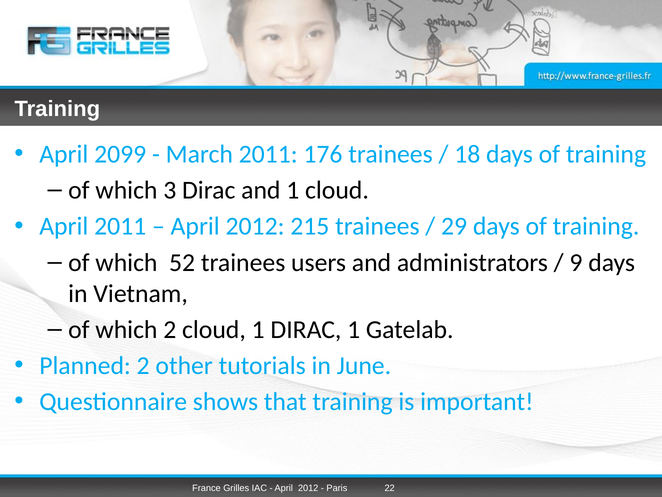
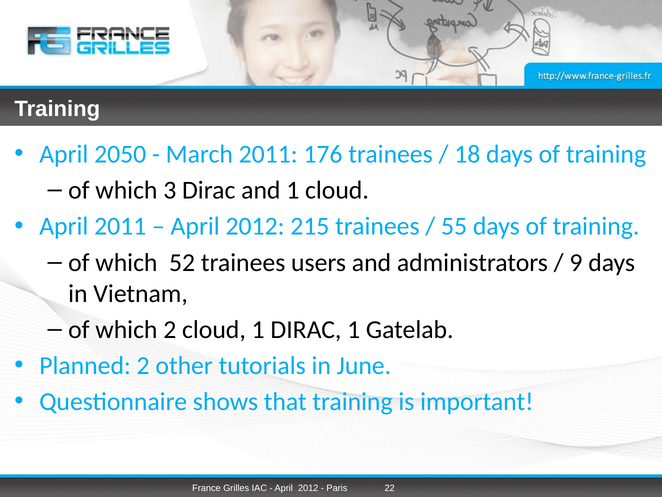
2099: 2099 -> 2050 (120, 154)
29: 29 -> 55 (454, 226)
